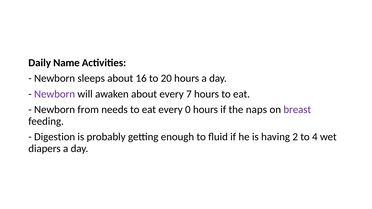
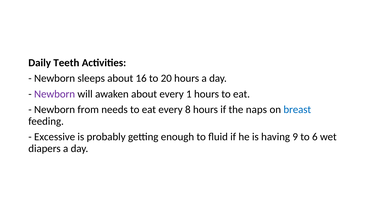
Name: Name -> Teeth (66, 63)
7: 7 -> 1 (189, 94)
0: 0 -> 8 (188, 110)
breast colour: purple -> blue (297, 110)
Digestion: Digestion -> Excessive (55, 137)
2: 2 -> 9 (295, 137)
4: 4 -> 6 (315, 137)
